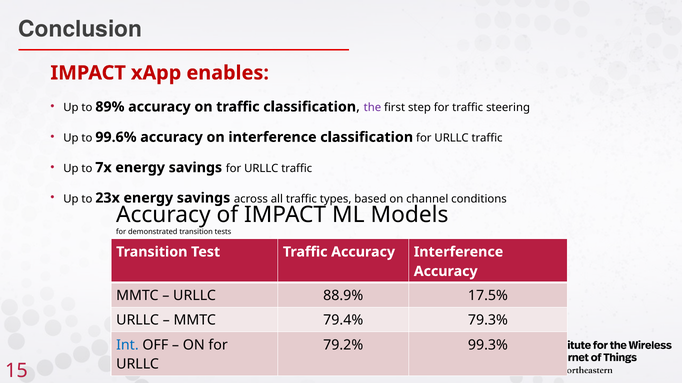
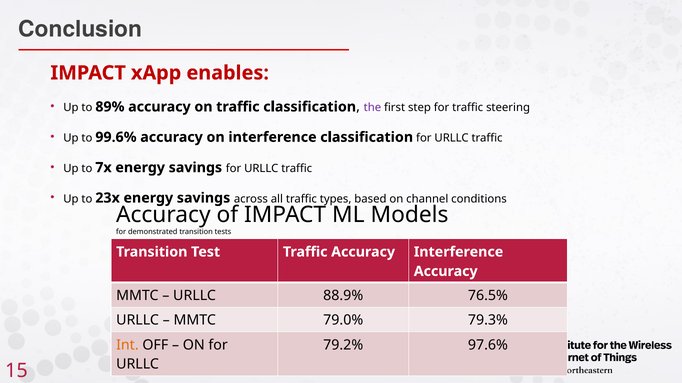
17.5%: 17.5% -> 76.5% (488, 296)
79.4%: 79.4% -> 79.0% (343, 321)
Int colour: blue -> orange (127, 345)
99.3%: 99.3% -> 97.6% (488, 345)
